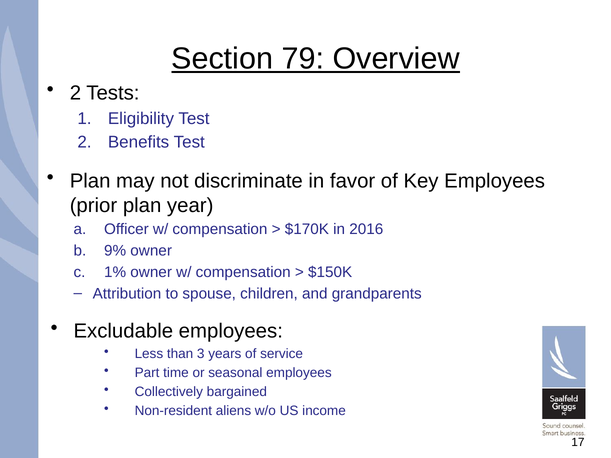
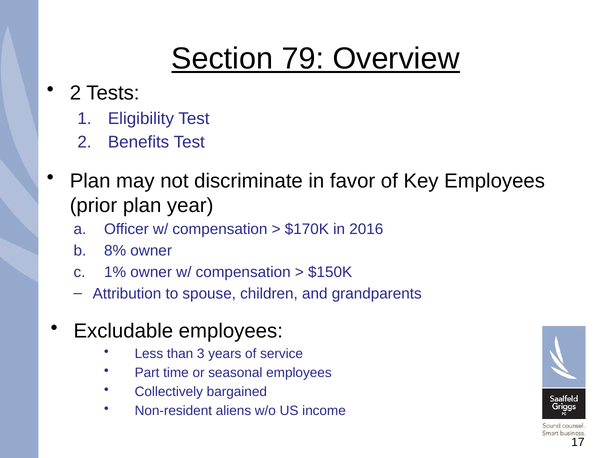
9%: 9% -> 8% (115, 251)
